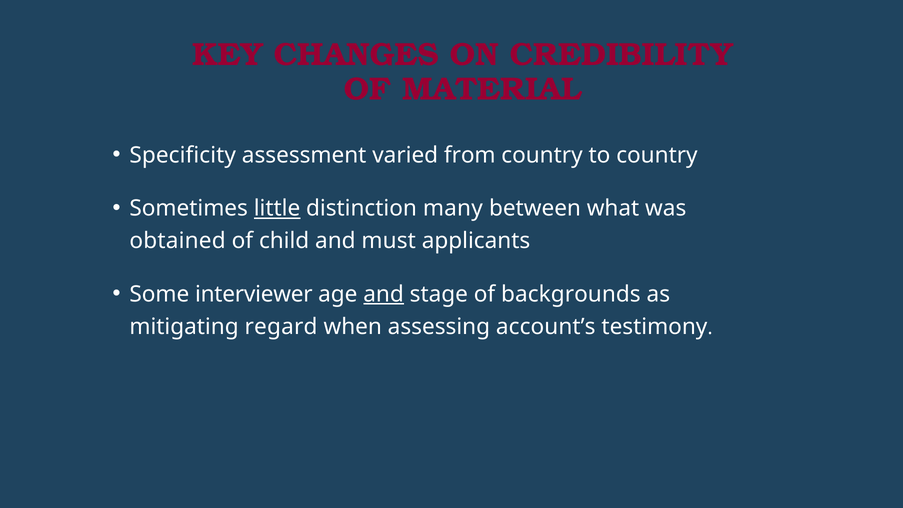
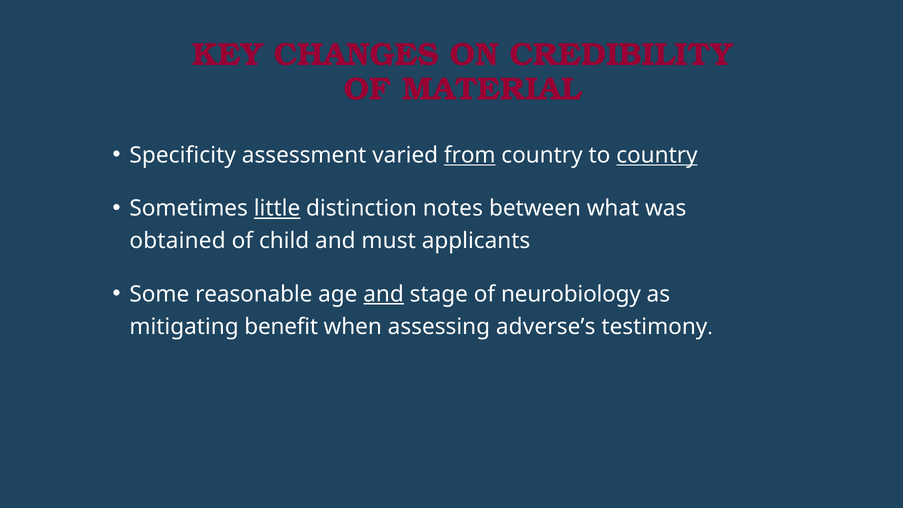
from underline: none -> present (470, 155)
country underline: none -> present (657, 155)
many: many -> notes (453, 208)
interviewer: interviewer -> reasonable (254, 294)
backgrounds: backgrounds -> neurobiology (571, 294)
regard: regard -> benefit (281, 327)
account’s: account’s -> adverse’s (546, 327)
